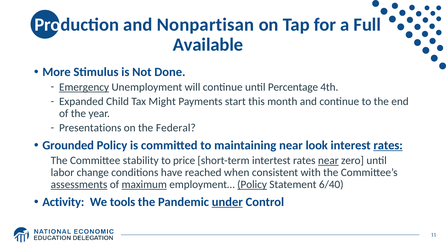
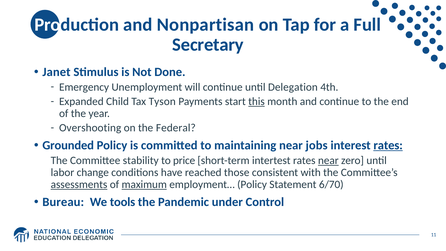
Available: Available -> Secretary (208, 45)
More: More -> Janet (56, 72)
Emergency underline: present -> none (84, 87)
Percentage: Percentage -> Delegation (293, 87)
Might: Might -> Tyson (162, 101)
this underline: none -> present (257, 101)
Presentations: Presentations -> Overshooting (90, 128)
look: look -> jobs (317, 145)
when: when -> those (237, 172)
Policy underline: present -> none (252, 185)
6/40: 6/40 -> 6/70 (331, 185)
Activity: Activity -> Bureau (63, 202)
under underline: present -> none (227, 202)
